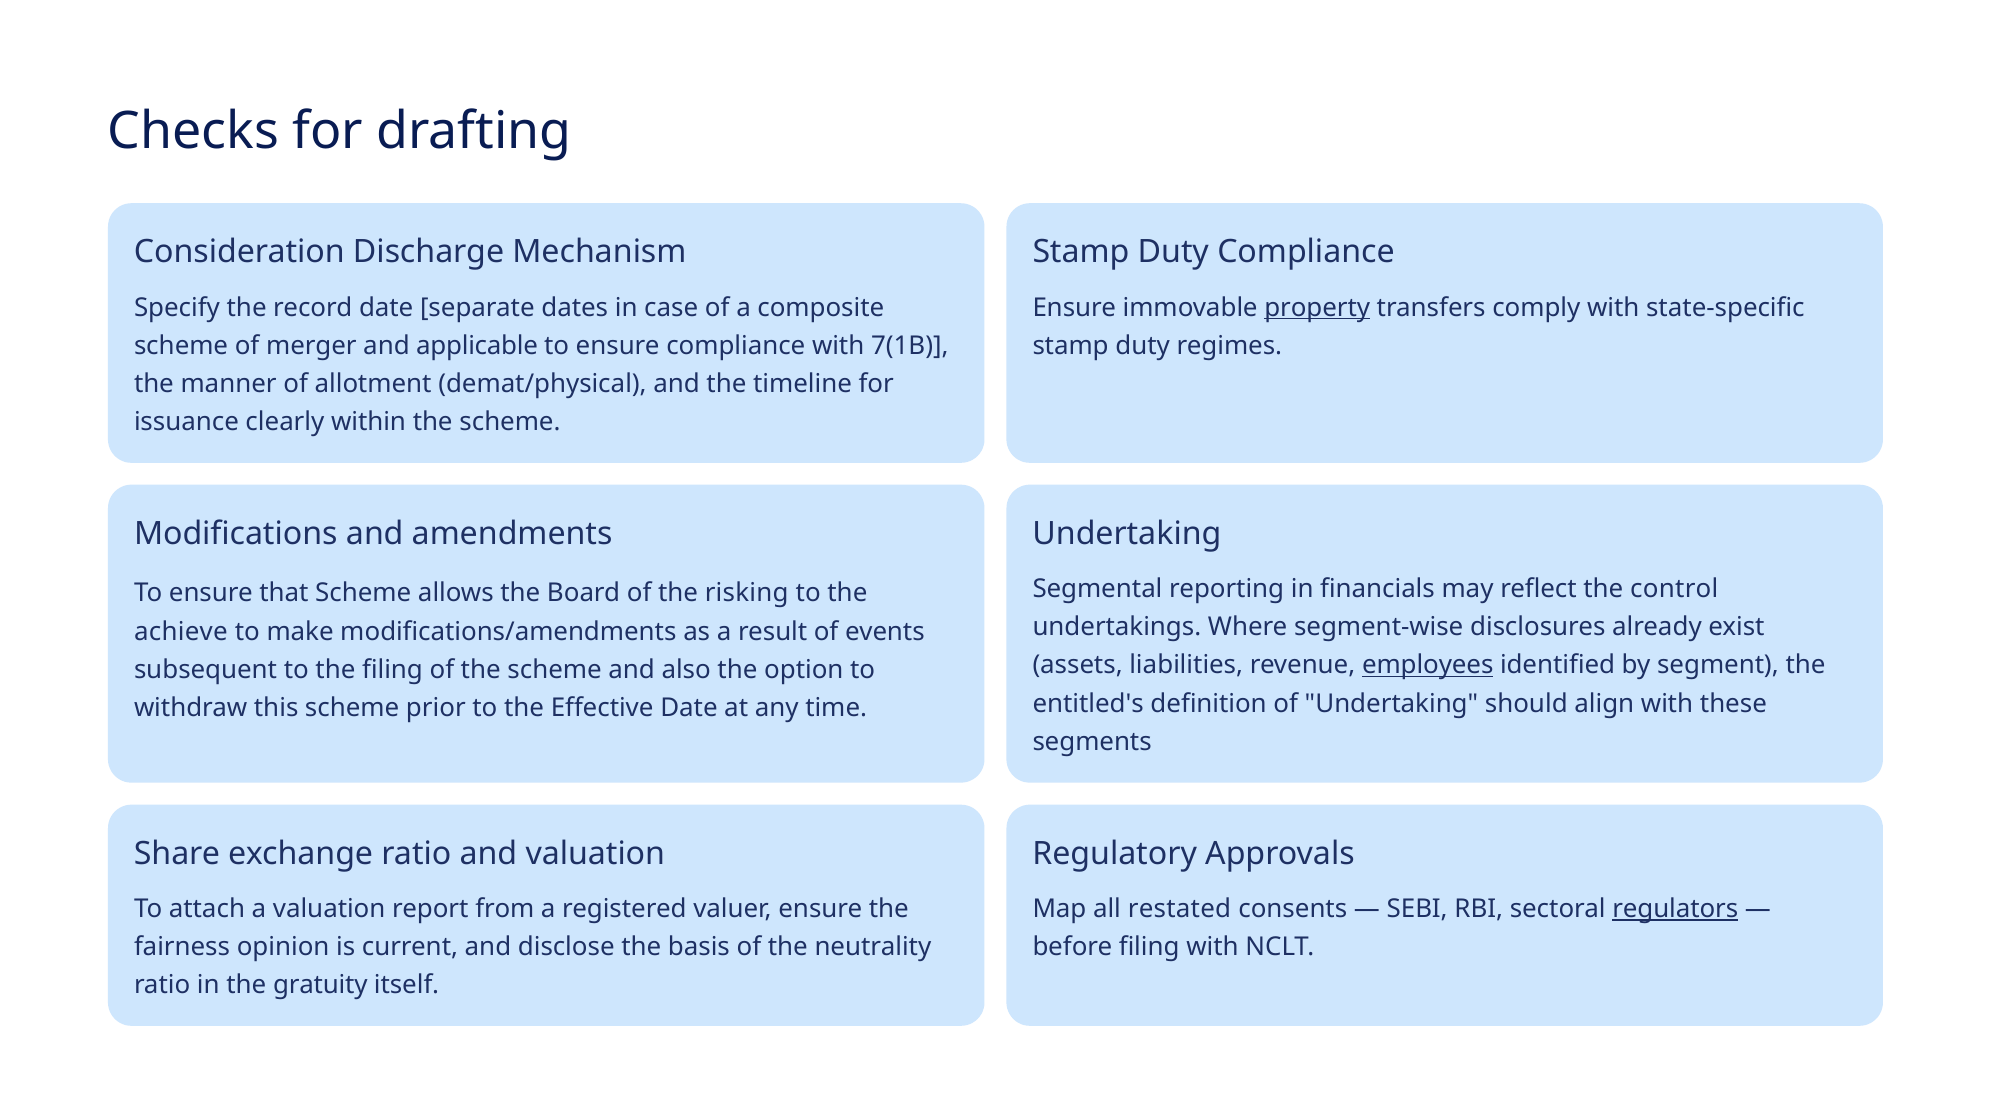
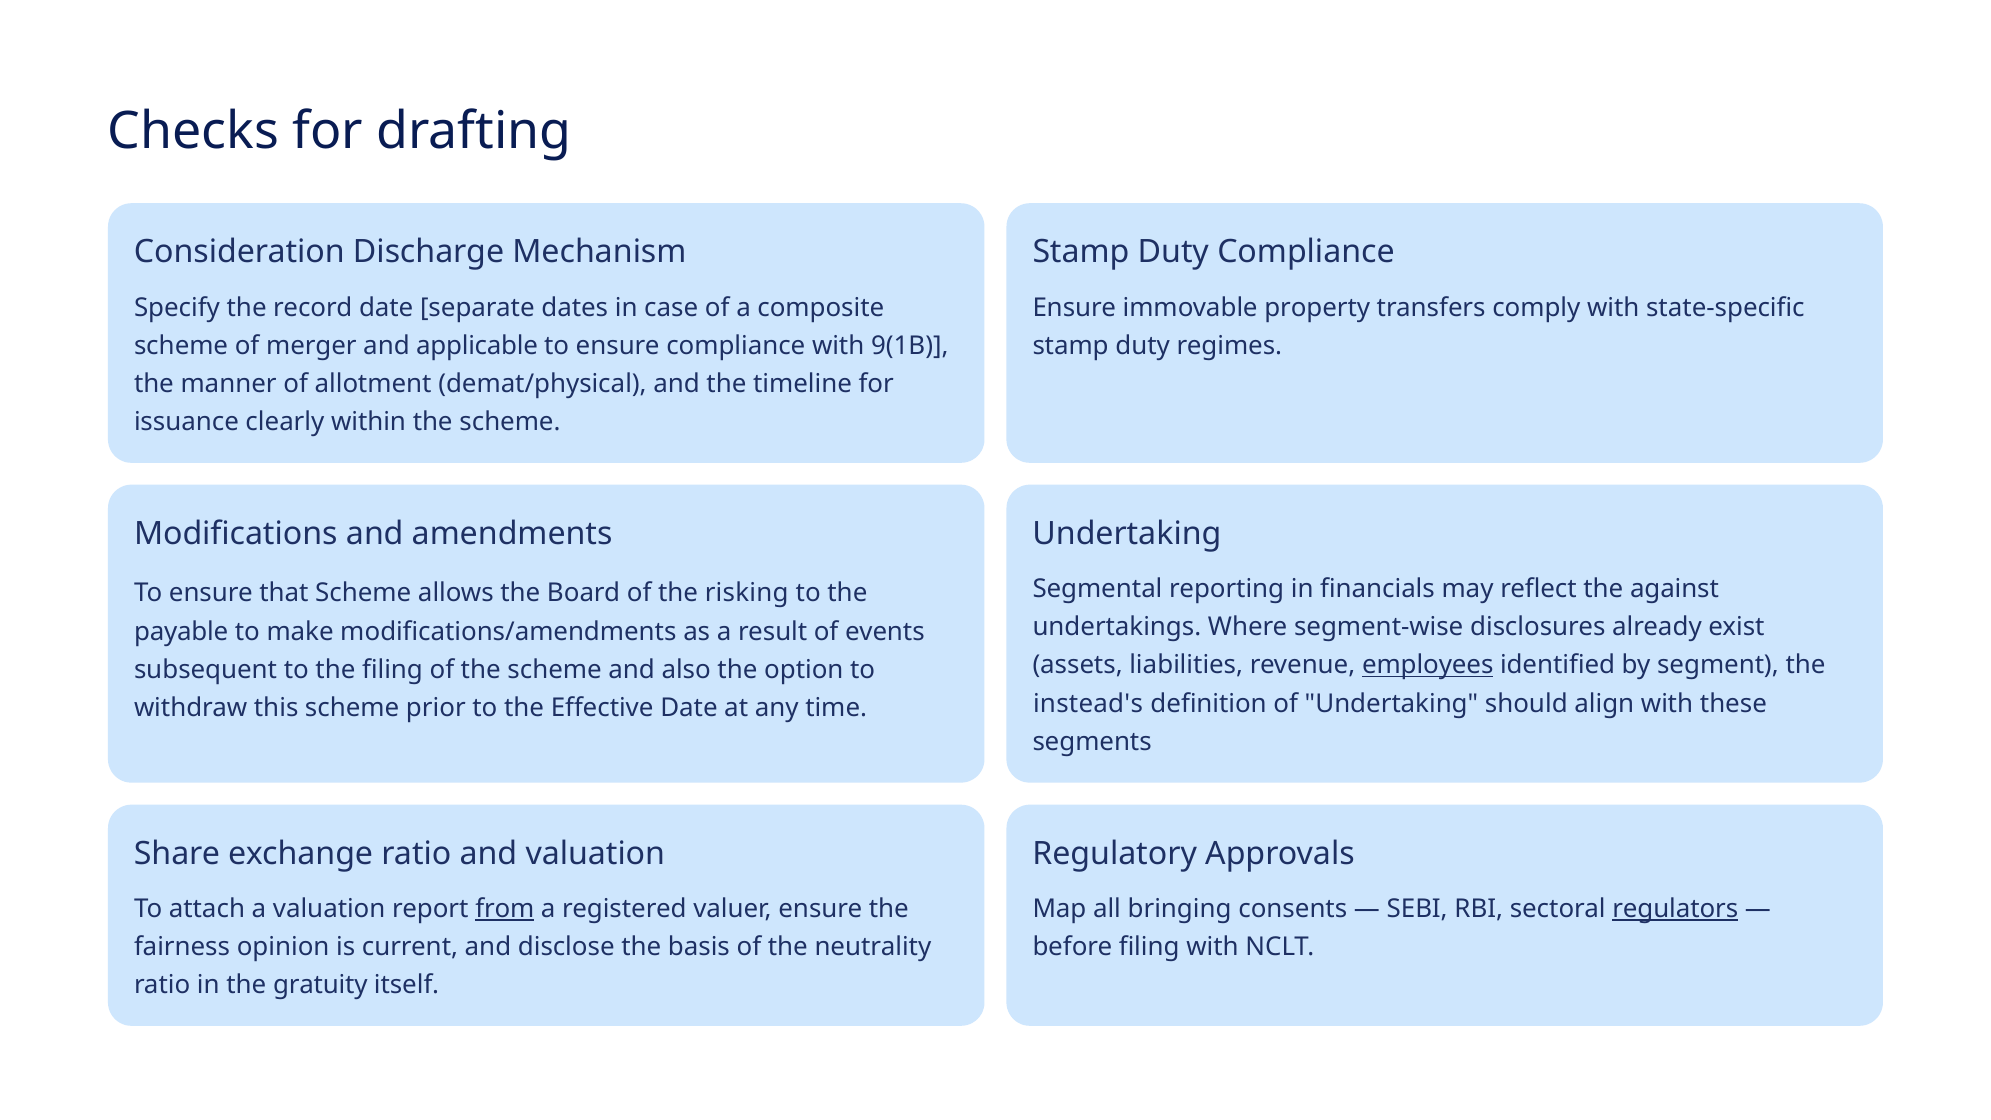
property underline: present -> none (1317, 307)
7(1B: 7(1B -> 9(1B (910, 346)
control: control -> against (1674, 589)
achieve: achieve -> payable (181, 631)
entitled's: entitled's -> instead's (1088, 703)
from underline: none -> present (505, 909)
restated: restated -> bringing (1180, 909)
